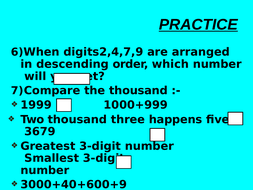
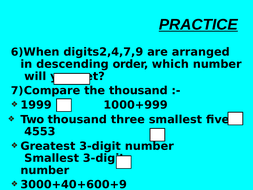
three happens: happens -> smallest (175, 119)
3679: 3679 -> 4553 (40, 131)
